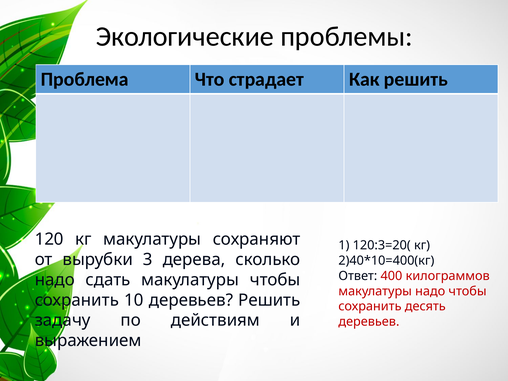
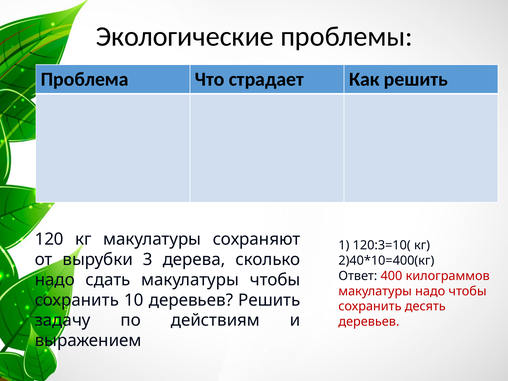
120:3=20(: 120:3=20( -> 120:3=10( (382, 245)
